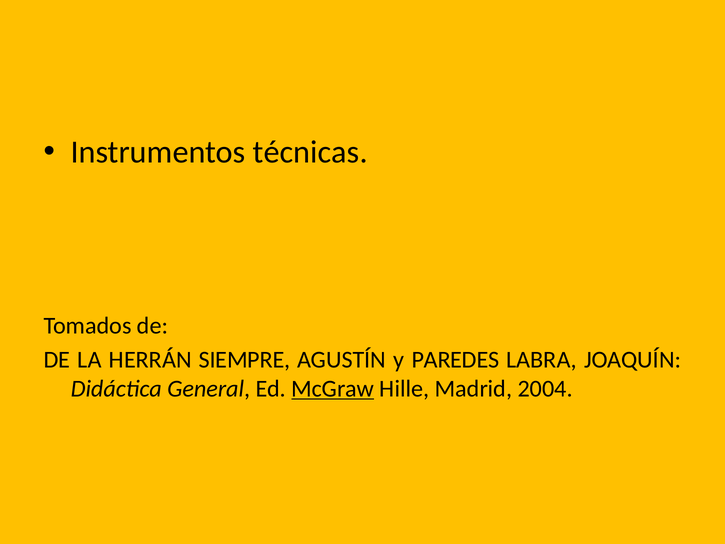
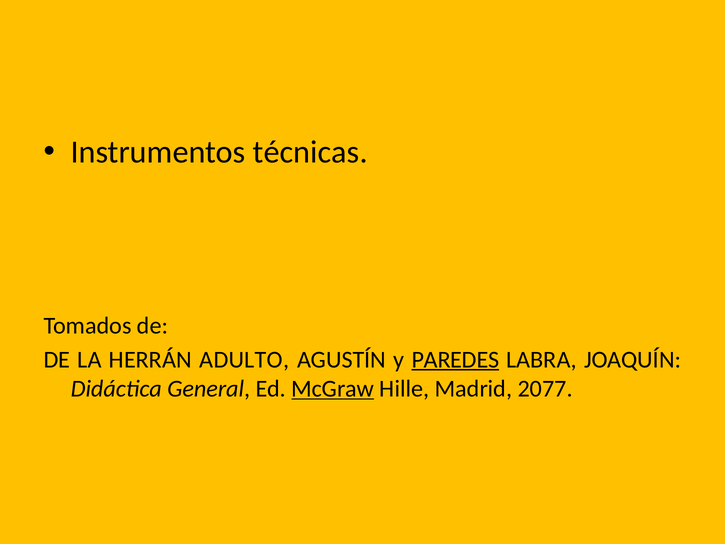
SIEMPRE: SIEMPRE -> ADULTO (244, 359)
PAREDES underline: none -> present (455, 359)
2004: 2004 -> 2077 (545, 388)
